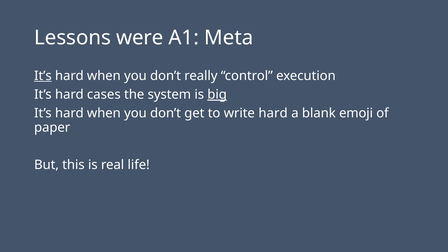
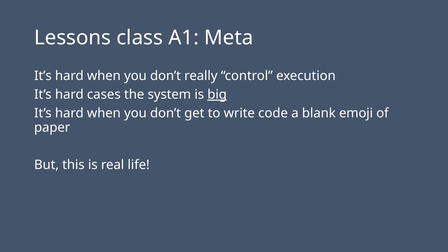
were: were -> class (140, 38)
It’s underline: present -> none (43, 76)
write hard: hard -> code (273, 113)
